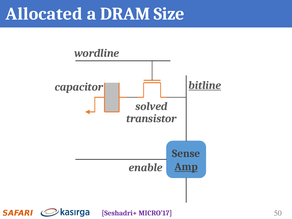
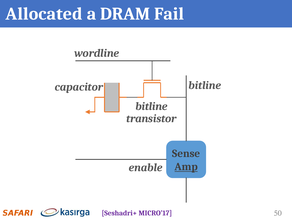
Size: Size -> Fail (169, 14)
bitline underline: present -> none (205, 85)
solved: solved -> bitline (151, 106)
